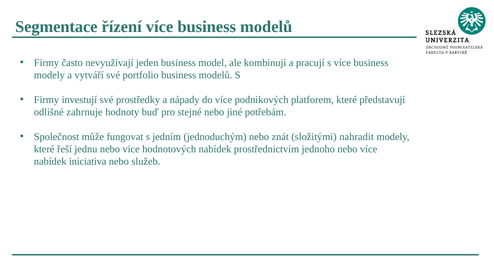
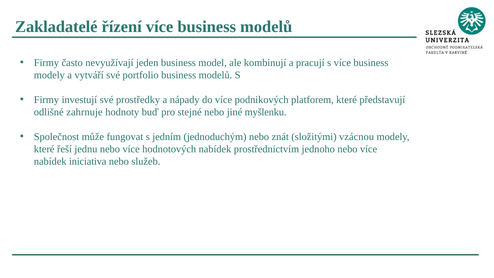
Segmentace: Segmentace -> Zakladatelé (56, 27)
potřebám: potřebám -> myšlenku (266, 112)
nahradit: nahradit -> vzácnou (357, 137)
